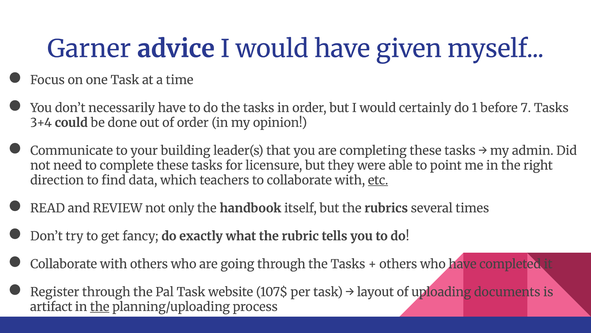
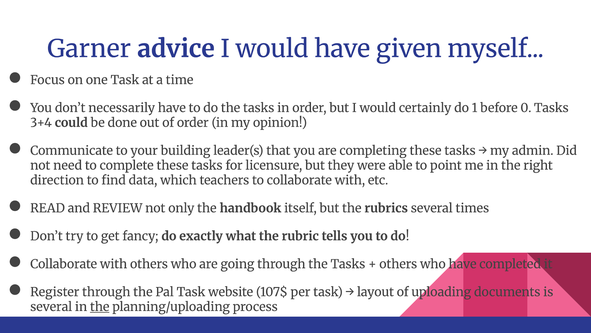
7: 7 -> 0 (526, 108)
etc underline: present -> none (378, 180)
artifact: artifact -> several (51, 306)
